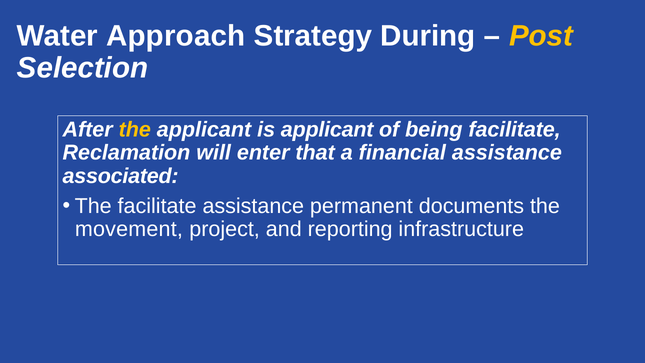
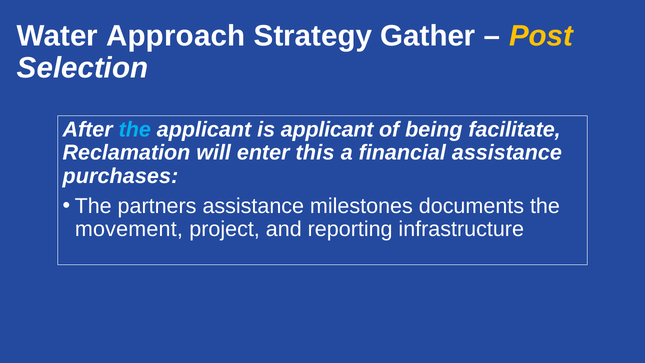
During: During -> Gather (428, 36)
the colour: yellow -> light blue (135, 130)
that: that -> this (315, 153)
associated: associated -> purchases (120, 176)
The facilitate: facilitate -> partners (157, 206)
permanent: permanent -> milestones (361, 206)
